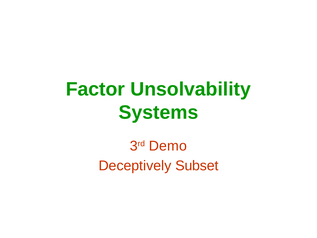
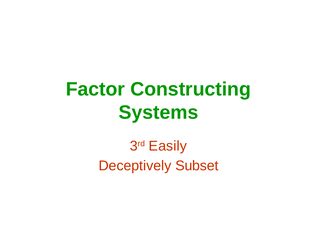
Unsolvability: Unsolvability -> Constructing (191, 89)
Demo: Demo -> Easily (168, 146)
